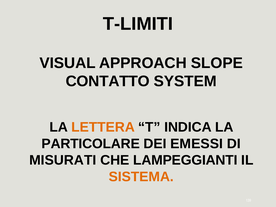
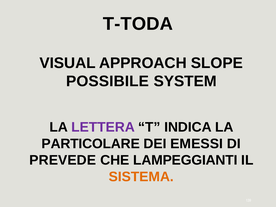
T-LIMITI: T-LIMITI -> T-TODA (138, 24)
CONTATTO: CONTATTO -> POSSIBILE (108, 81)
LETTERA colour: orange -> purple (103, 127)
MISURATI: MISURATI -> PREVEDE (63, 160)
